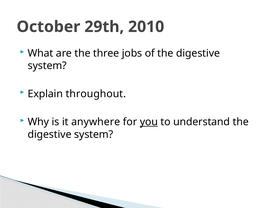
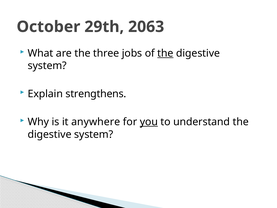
2010: 2010 -> 2063 (146, 27)
the underline: none -> present (165, 53)
throughout: throughout -> strengthens (96, 94)
